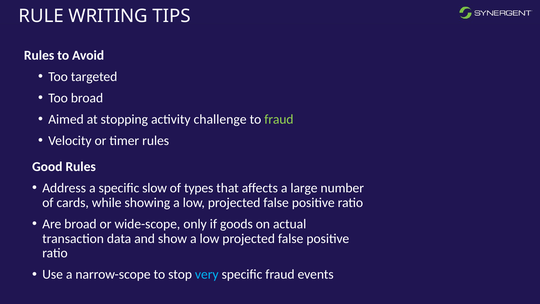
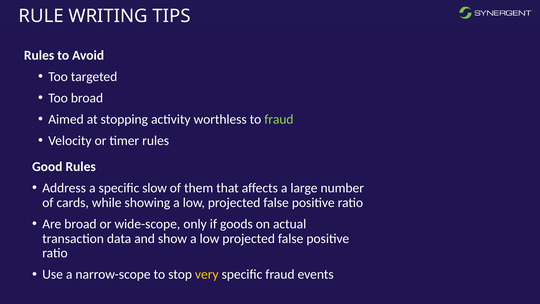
challenge: challenge -> worthless (220, 119)
types: types -> them (199, 188)
very colour: light blue -> yellow (207, 274)
